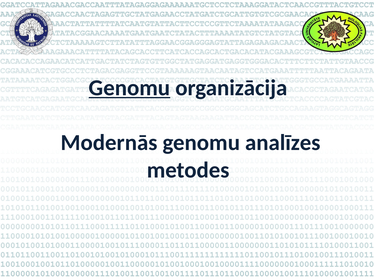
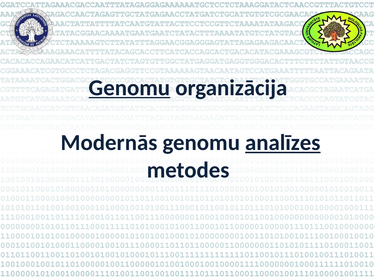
analīzes underline: none -> present (283, 143)
